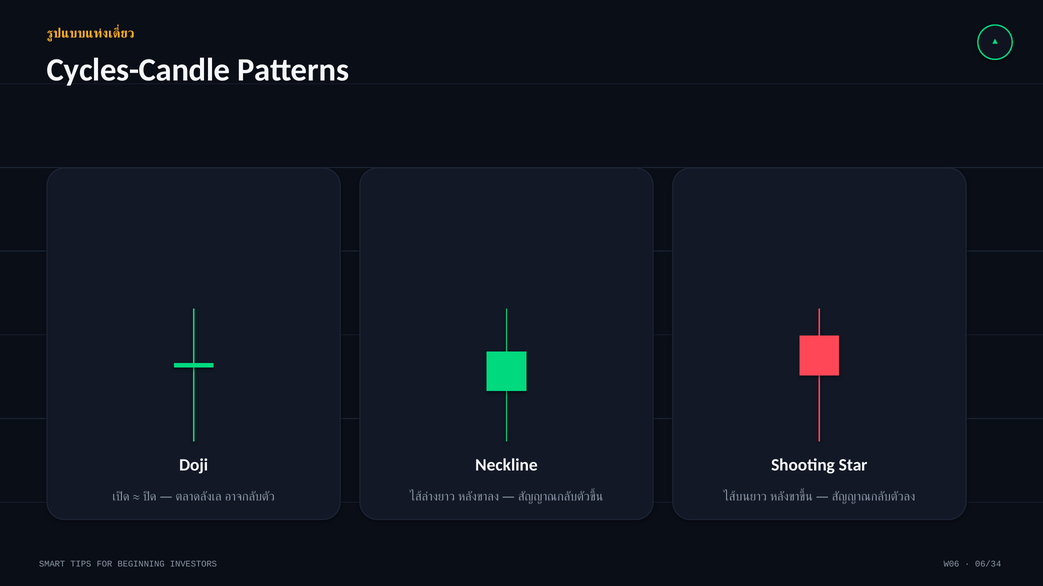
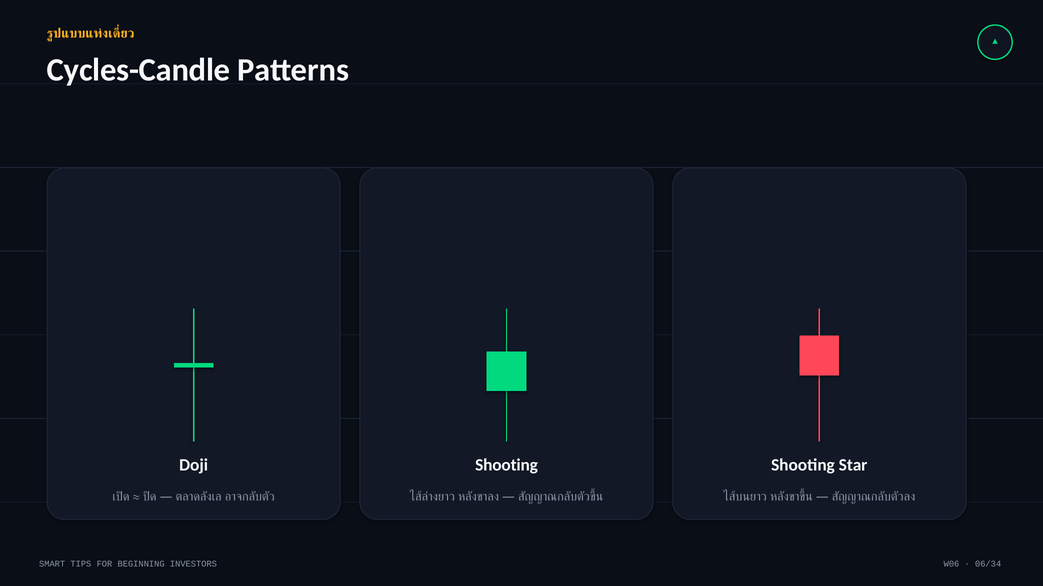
Neckline: Neckline -> Shooting (507, 465)
